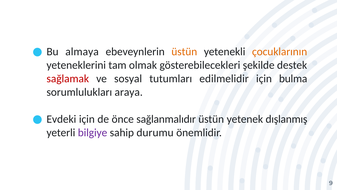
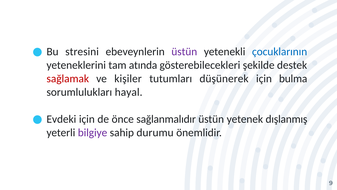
almaya: almaya -> stresini (82, 51)
üstün colour: orange -> purple (184, 51)
çocuklarının colour: orange -> blue (280, 51)
olmak: olmak -> atında (143, 65)
sosyal: sosyal -> kişiler (128, 78)
edilmelidir: edilmelidir -> düşünerek (224, 78)
araya: araya -> hayal (129, 92)
